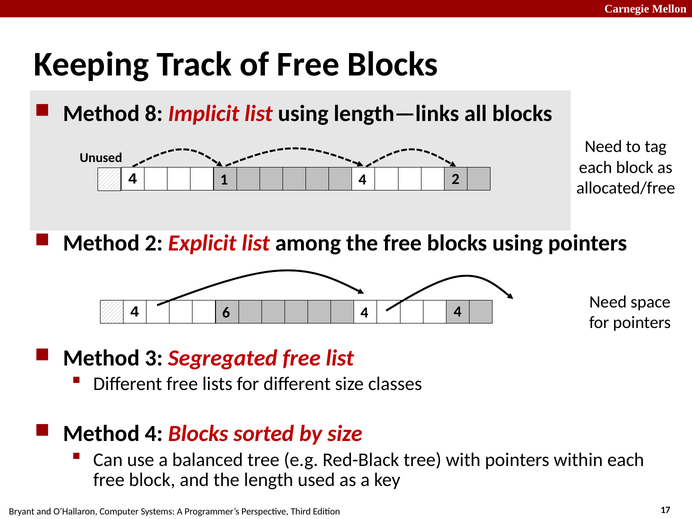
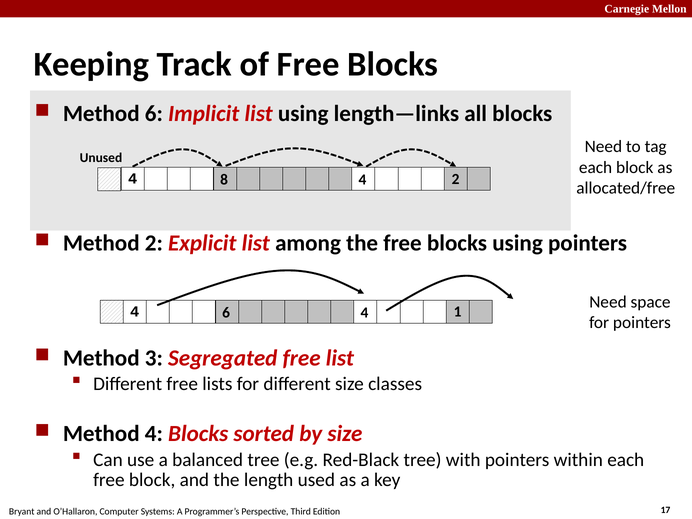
Method 8: 8 -> 6 (154, 114)
1: 1 -> 8 (224, 180)
4 4: 4 -> 1 (458, 312)
